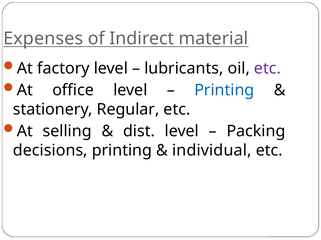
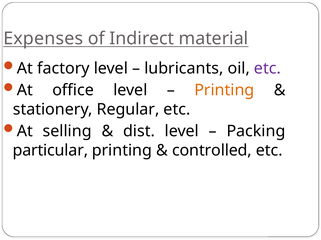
Printing colour: blue -> orange (224, 90)
decisions: decisions -> particular (50, 151)
individual: individual -> controlled (212, 151)
